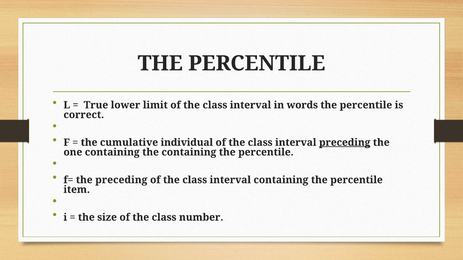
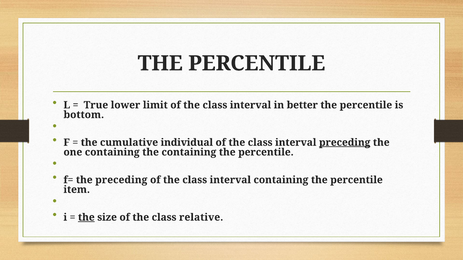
words: words -> better (302, 105)
correct: correct -> bottom (84, 115)
the underline: none -> present (86, 218)
number: number -> relative (201, 218)
